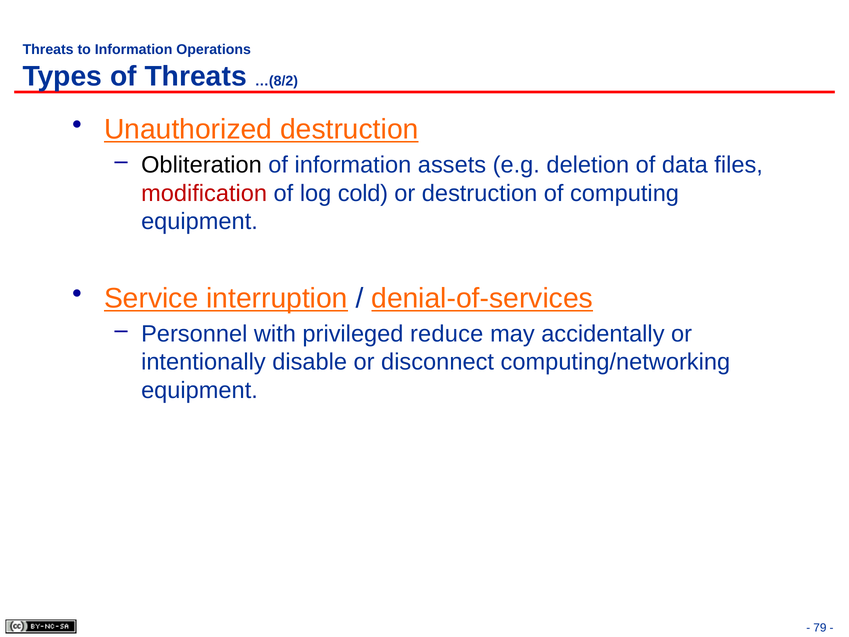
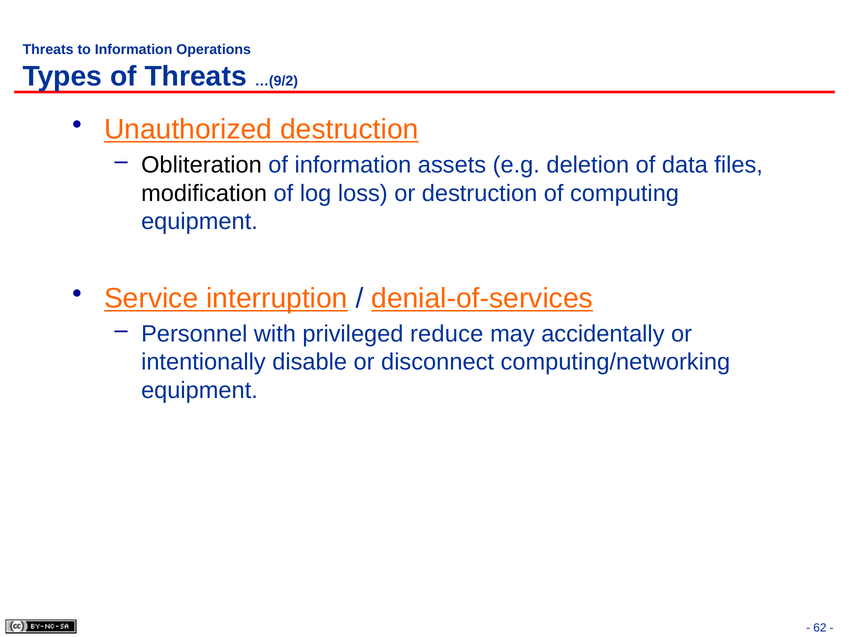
…(8/2: …(8/2 -> …(9/2 (276, 81)
modification colour: red -> black (204, 193)
cold: cold -> loss (363, 193)
79: 79 -> 62 (820, 628)
